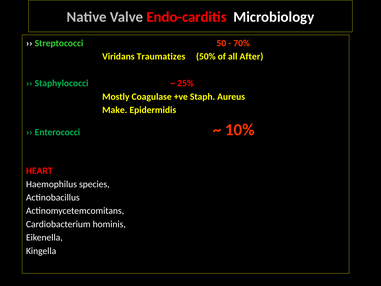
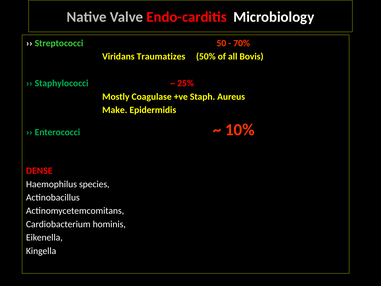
After: After -> Bovis (251, 57)
HEART: HEART -> DENSE (39, 171)
